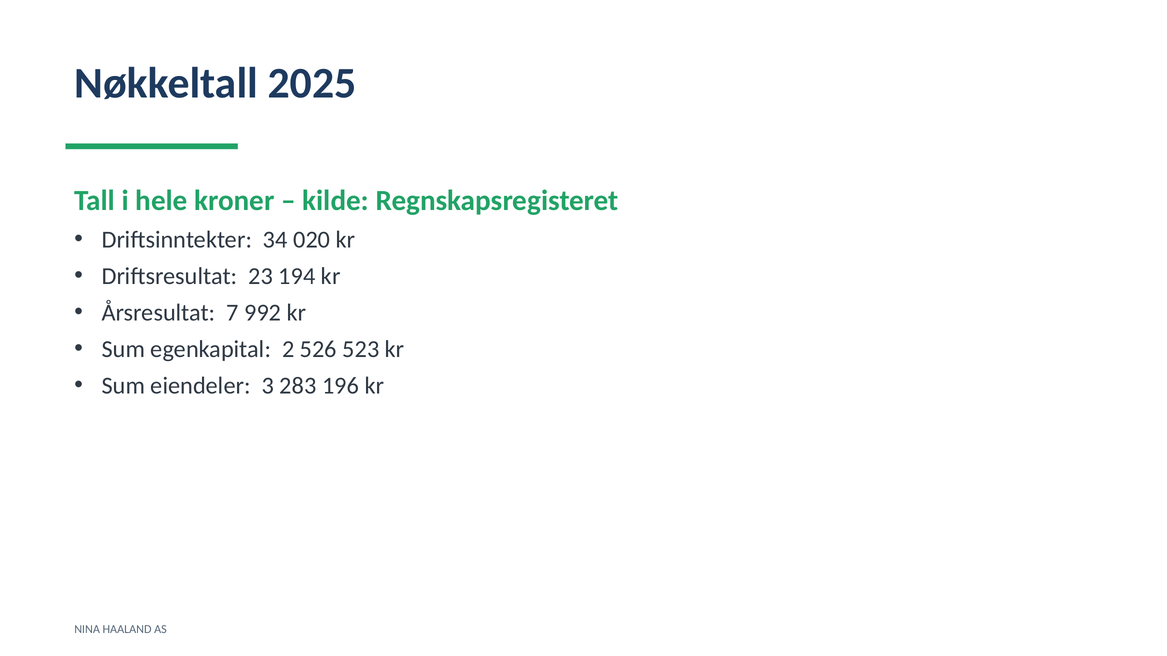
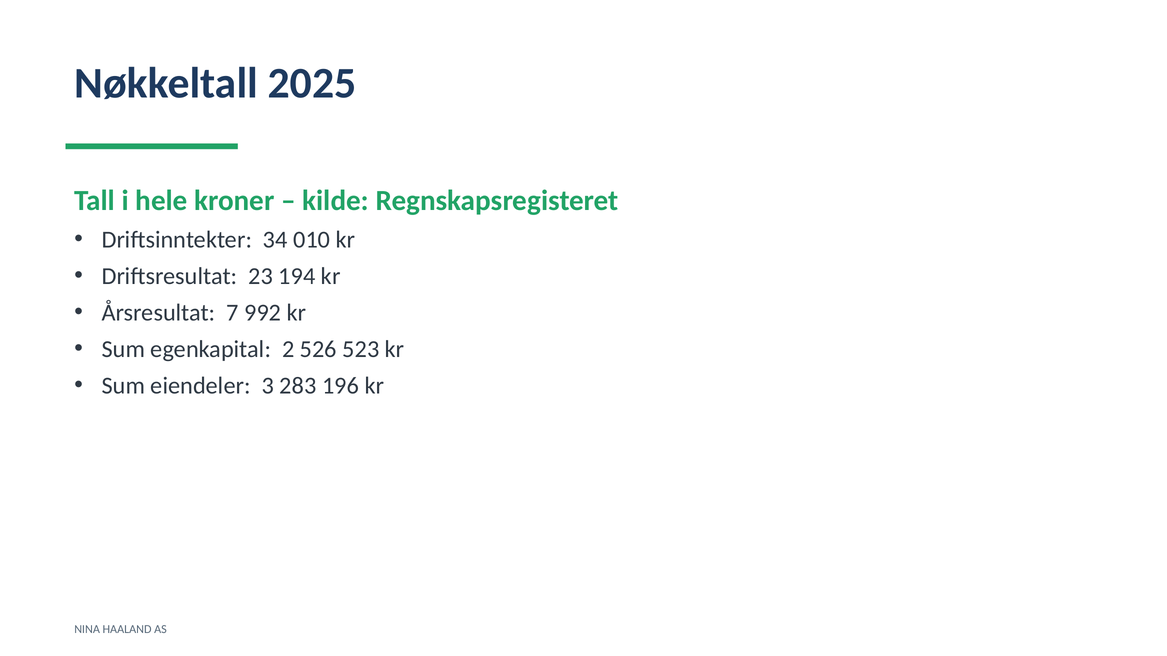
020: 020 -> 010 (312, 240)
